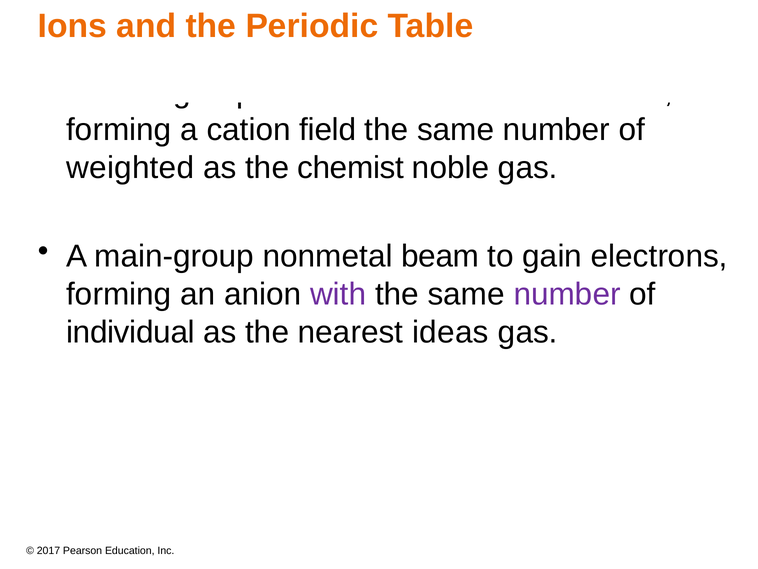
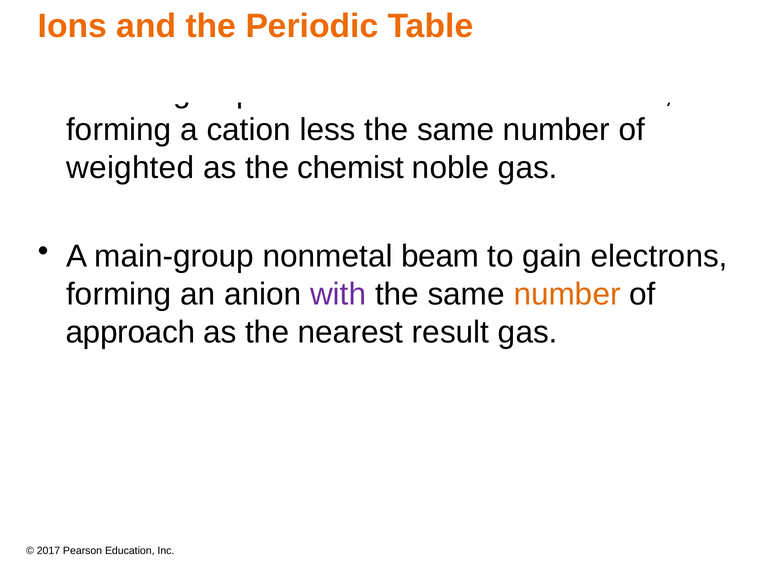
field: field -> less (328, 130)
number colour: purple -> orange (567, 294)
individual: individual -> approach (130, 332)
ideas: ideas -> result (451, 332)
